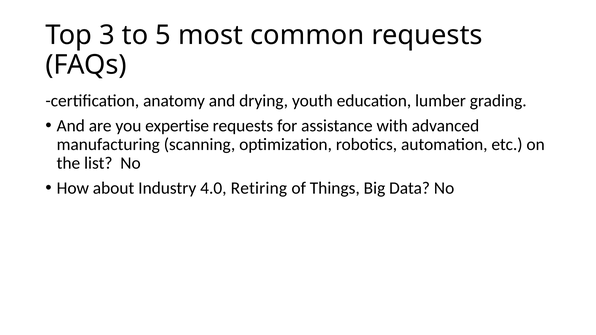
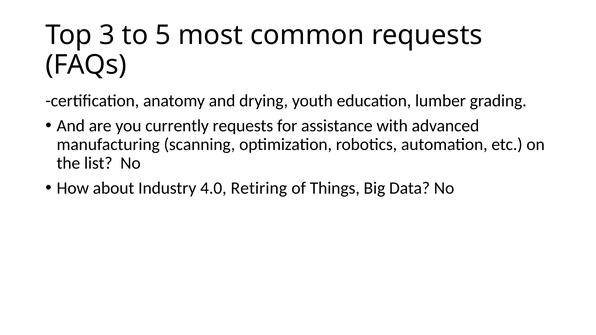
expertise: expertise -> currently (177, 126)
